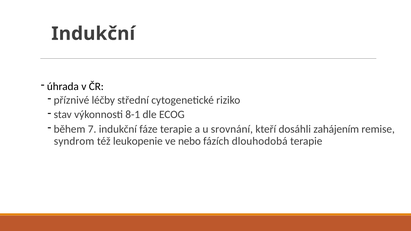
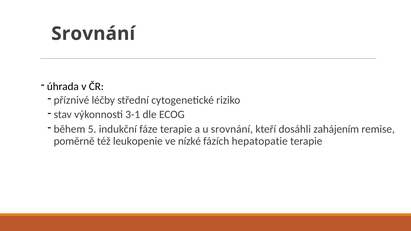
Indukční: Indukční -> Srovnání (93, 34)
8-1: 8-1 -> 3-1 (133, 115)
7: 7 -> 5 (92, 129)
syndrom: syndrom -> poměrně (74, 141)
nebo: nebo -> nízké (189, 141)
dlouhodobá: dlouhodobá -> hepatopatie (260, 141)
